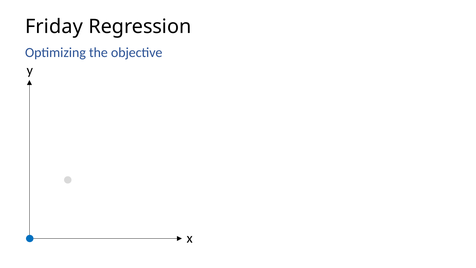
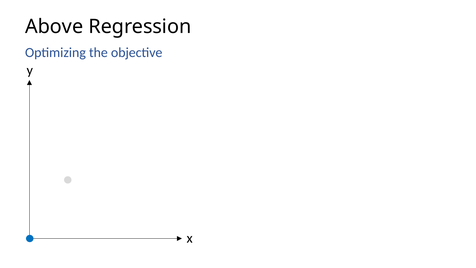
Friday: Friday -> Above (54, 27)
